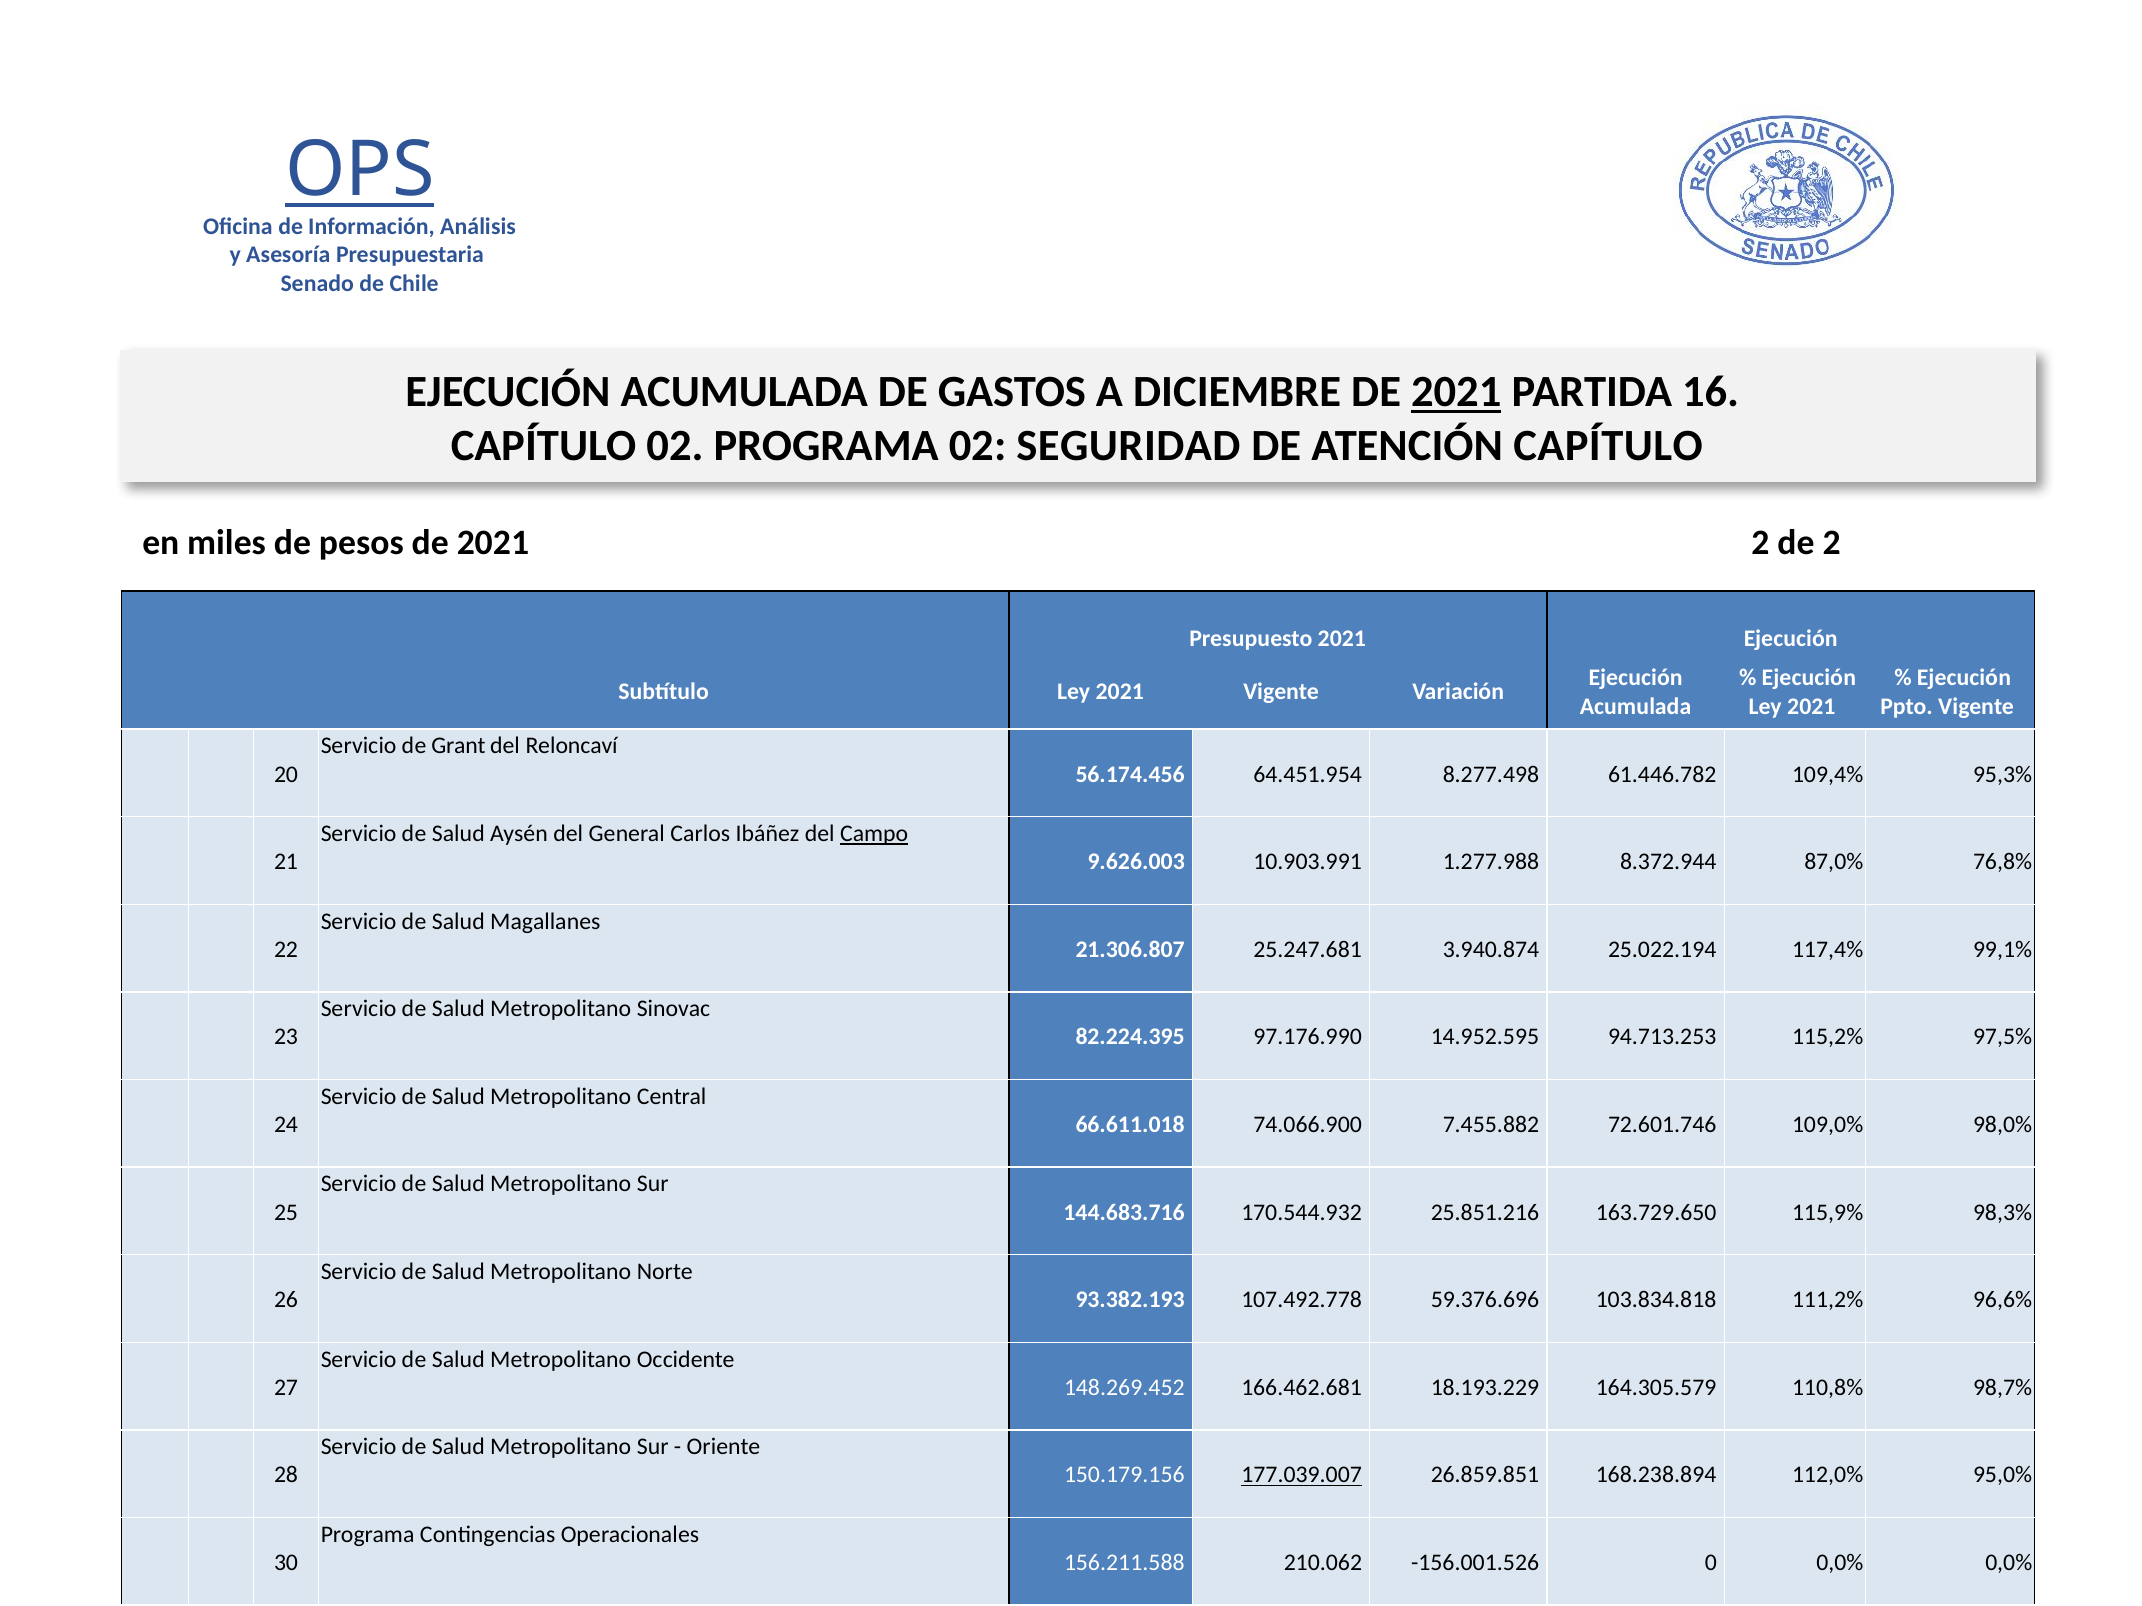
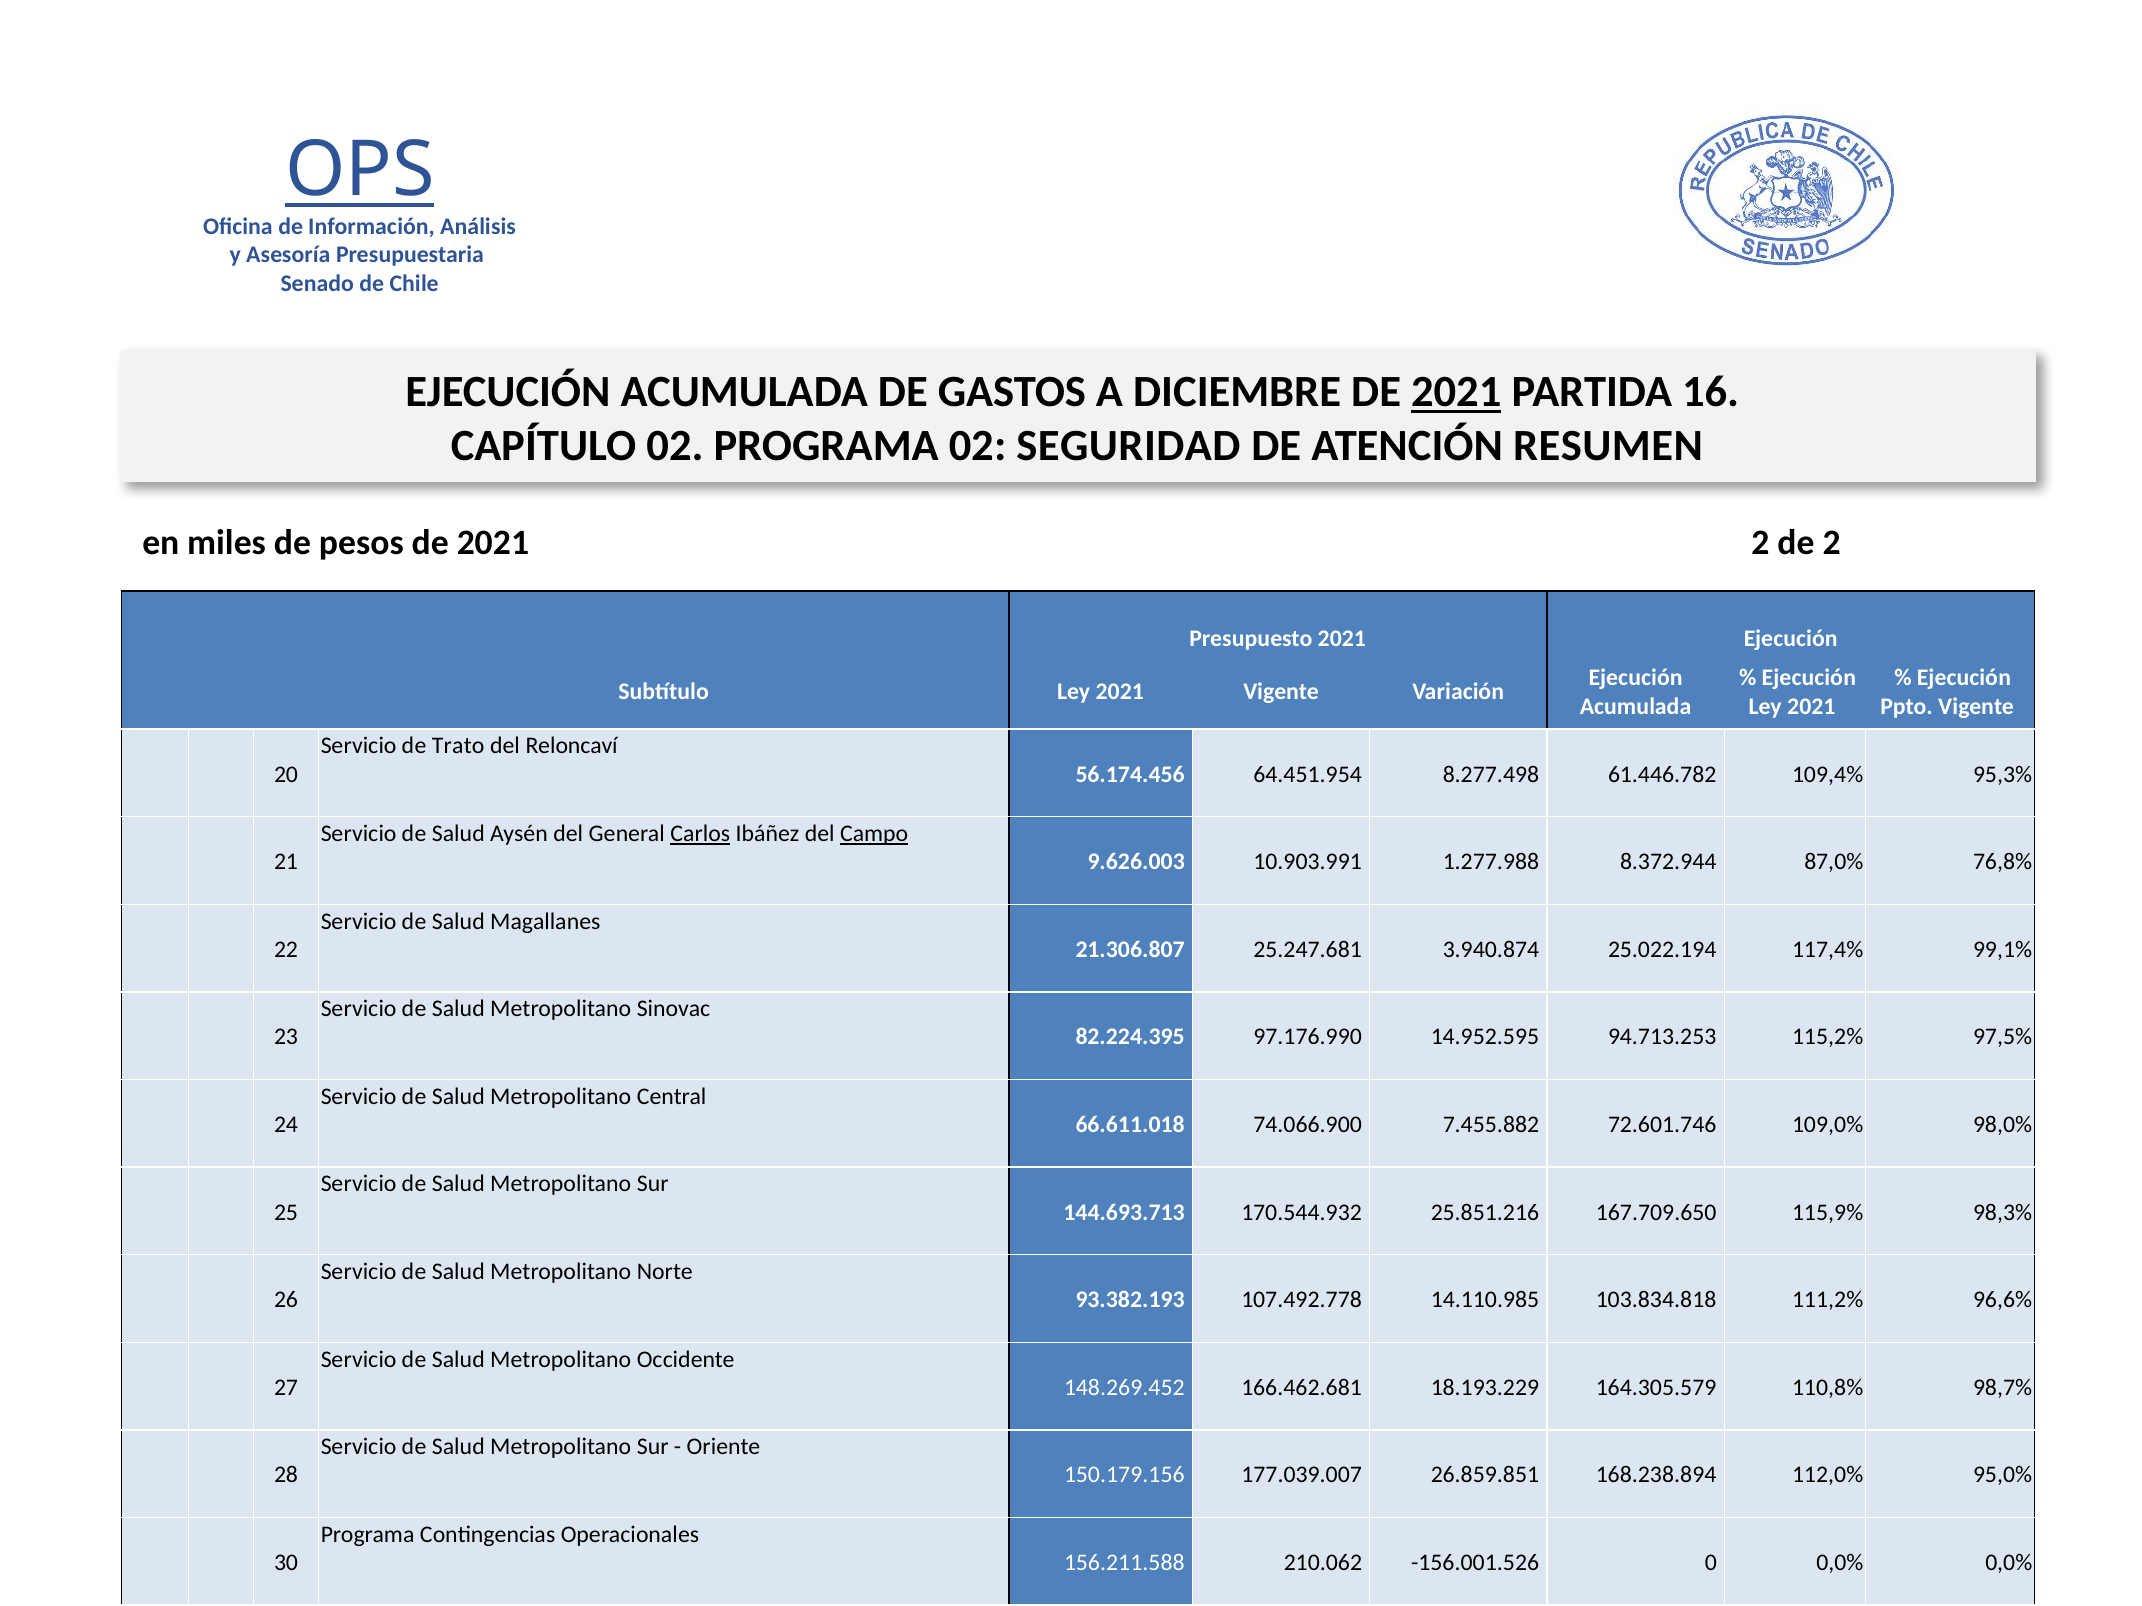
ATENCIÓN CAPÍTULO: CAPÍTULO -> RESUMEN (1608, 446)
Grant: Grant -> Trato (458, 746)
Carlos underline: none -> present (700, 834)
144.683.716: 144.683.716 -> 144.693.713 (1124, 1213)
163.729.650: 163.729.650 -> 167.709.650 (1656, 1213)
59.376.696: 59.376.696 -> 14.110.985 (1485, 1300)
177.039.007 underline: present -> none (1302, 1476)
